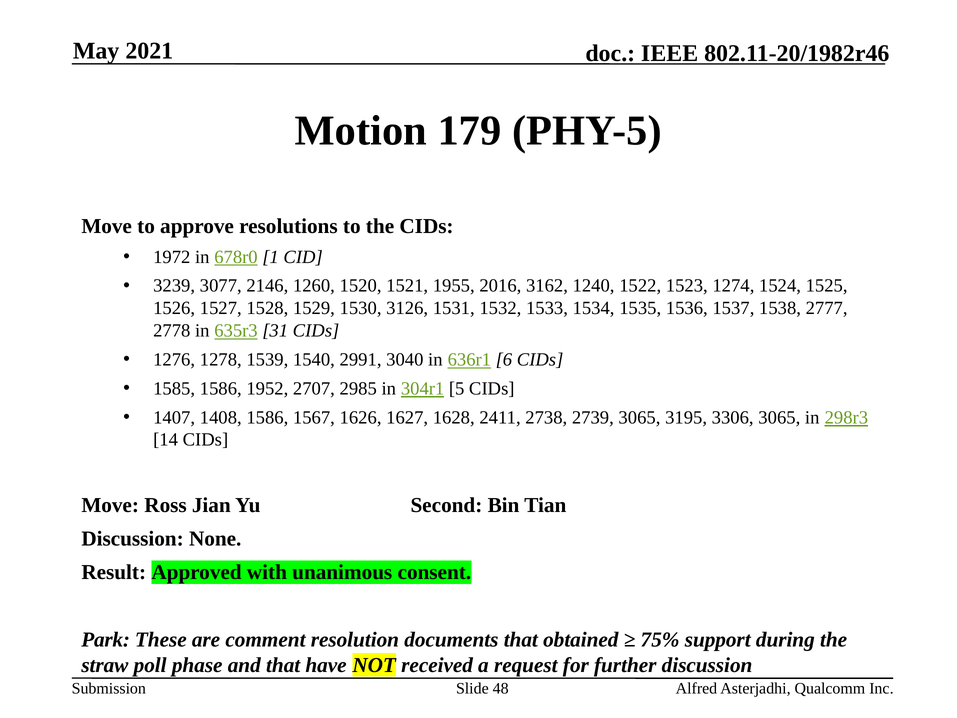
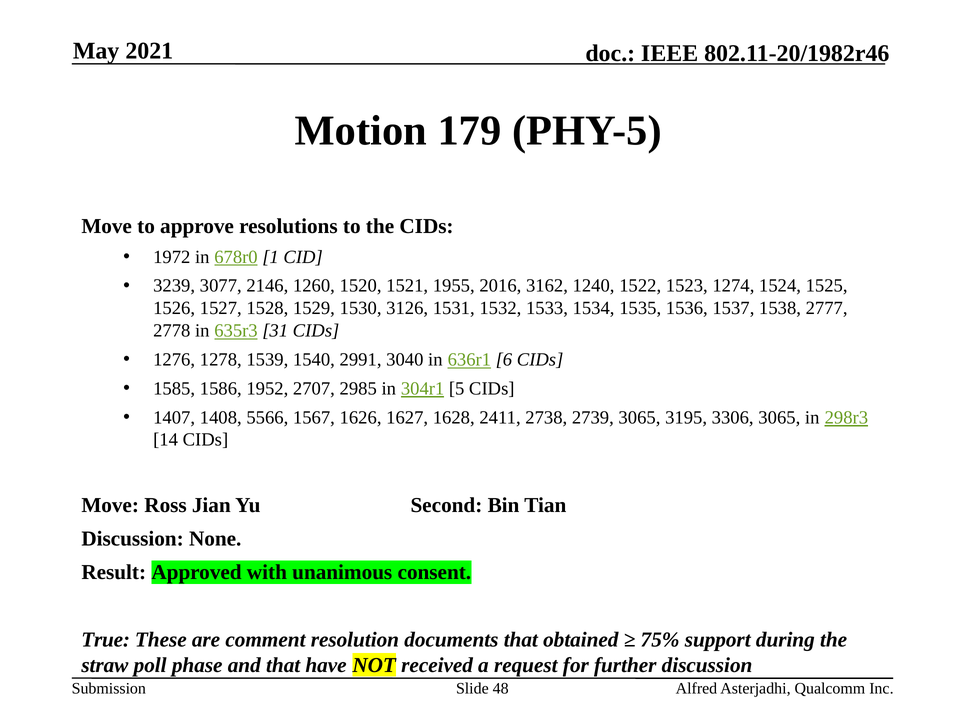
1408 1586: 1586 -> 5566 (267, 417)
Park: Park -> True (106, 639)
